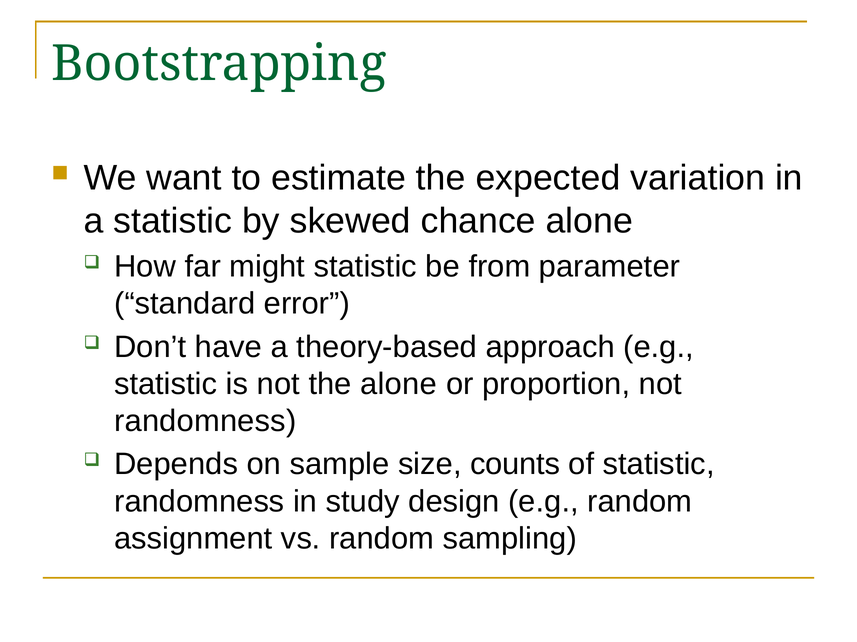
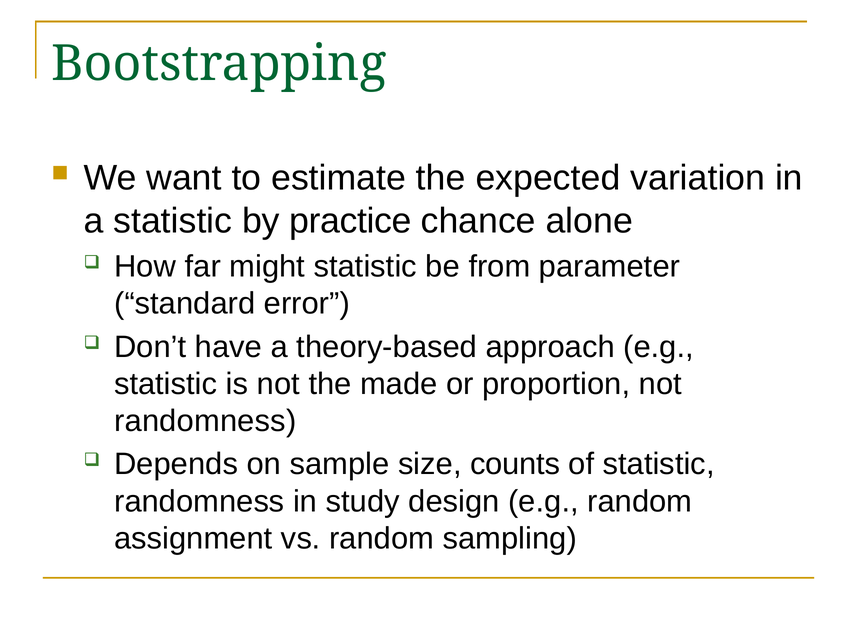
skewed: skewed -> practice (350, 221)
the alone: alone -> made (399, 384)
